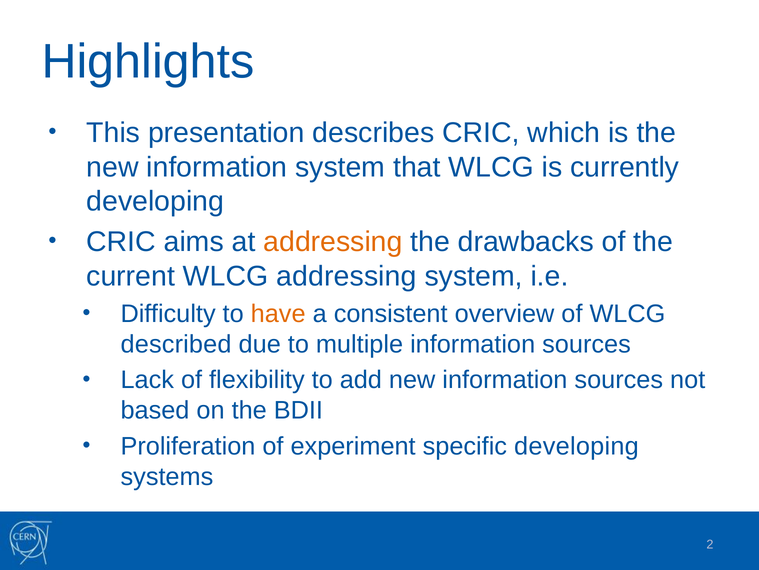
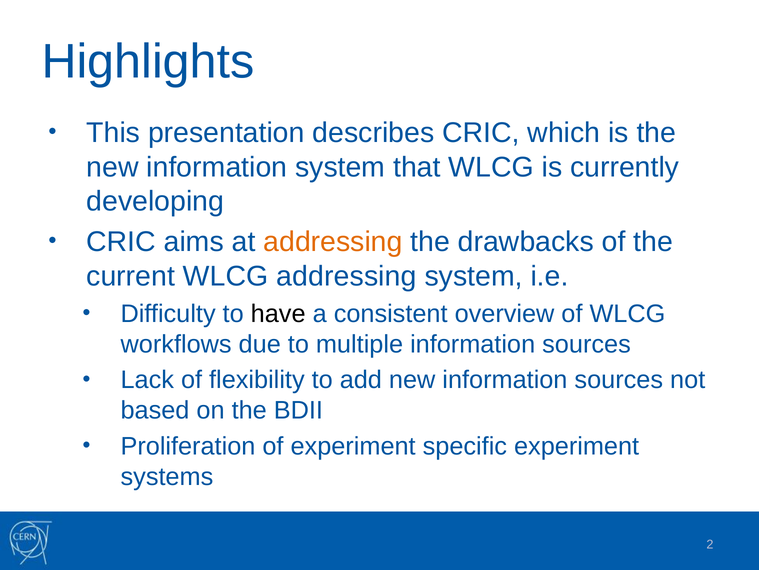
have colour: orange -> black (278, 313)
described: described -> workflows (176, 344)
specific developing: developing -> experiment (577, 446)
